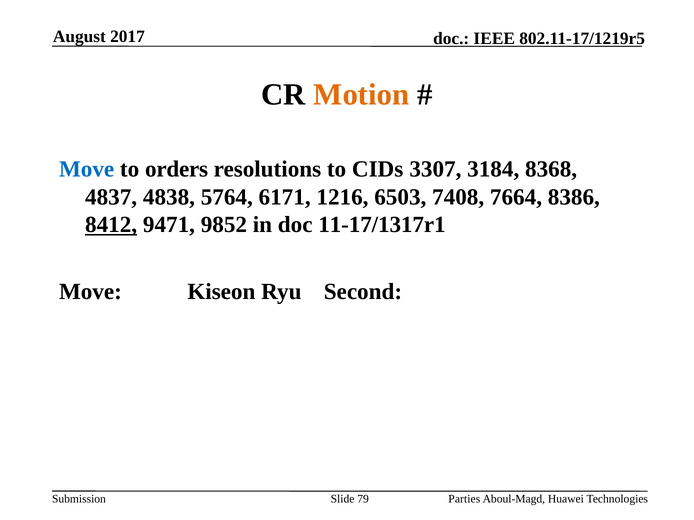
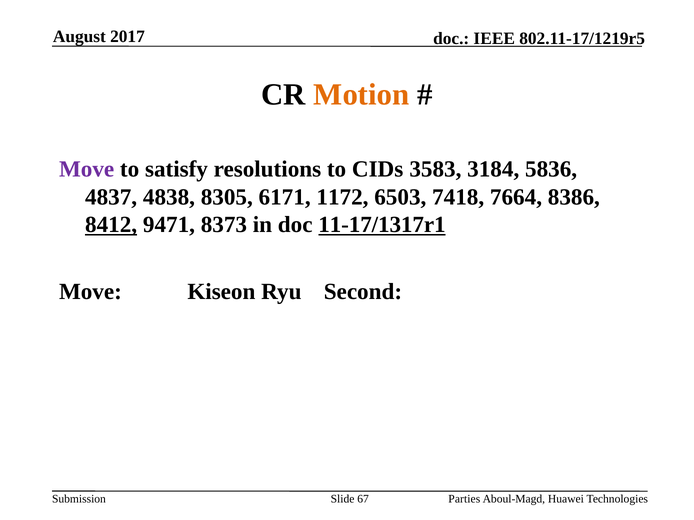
Move colour: blue -> purple (87, 169)
orders: orders -> satisfy (176, 169)
3307: 3307 -> 3583 (435, 169)
8368: 8368 -> 5836 (551, 169)
5764: 5764 -> 8305 (227, 197)
1216: 1216 -> 1172 (342, 197)
7408: 7408 -> 7418 (458, 197)
9852: 9852 -> 8373 (224, 225)
11-17/1317r1 underline: none -> present (382, 225)
79: 79 -> 67 (363, 499)
